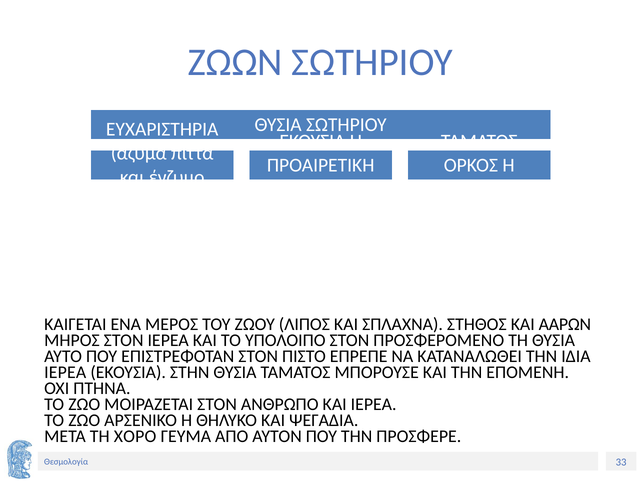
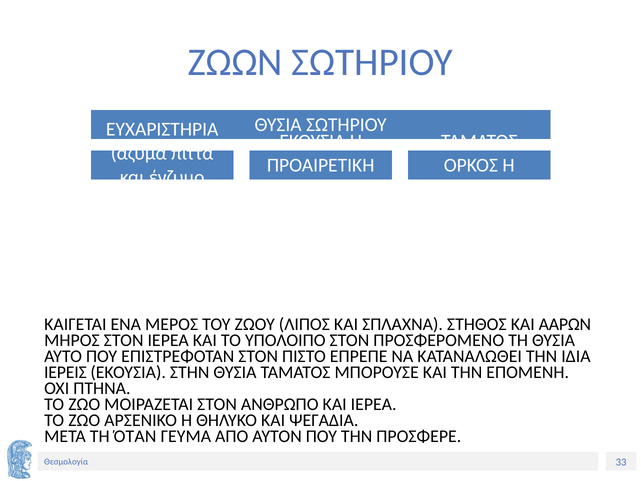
ΙΕΡΕΑ: ΙΕΡΕΑ -> ΙΕΡΕΙΣ (65, 372)
ΧΟΡΟ: ΧΟΡΟ -> ΌΤΑΝ (135, 436)
